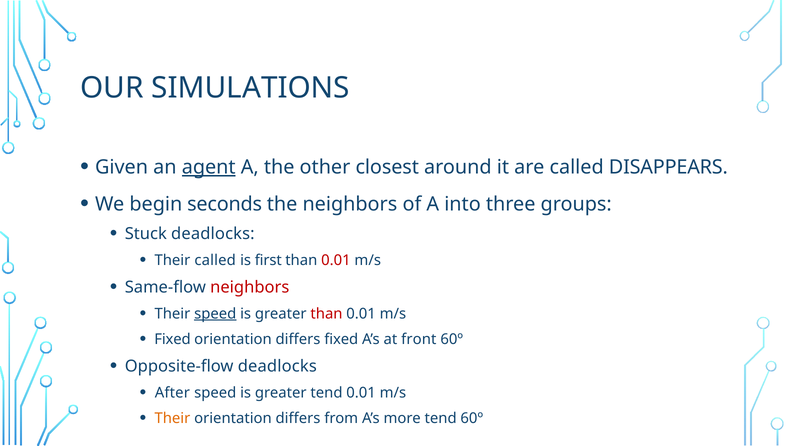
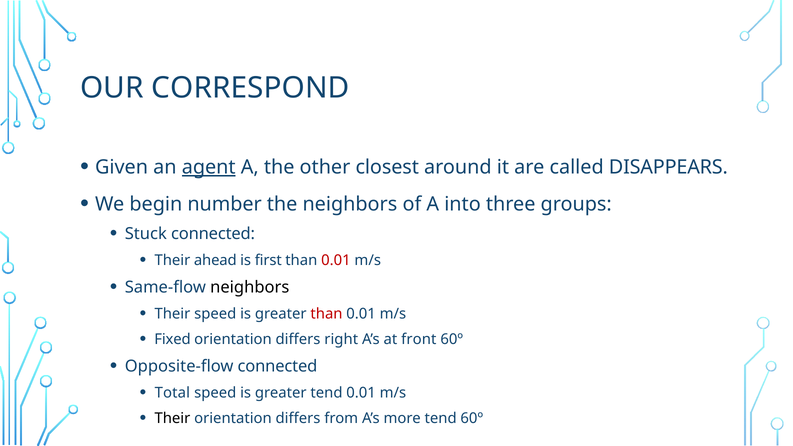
SIMULATIONS: SIMULATIONS -> CORRESPOND (250, 88)
seconds: seconds -> number (225, 204)
Stuck deadlocks: deadlocks -> connected (213, 234)
Their called: called -> ahead (215, 260)
neighbors colour: red -> black (250, 287)
speed underline: present -> none (215, 314)
differs fixed: fixed -> right (341, 339)
Opposite-flow deadlocks: deadlocks -> connected (277, 366)
After: After -> Total (172, 393)
Their colour: orange -> black (172, 418)
